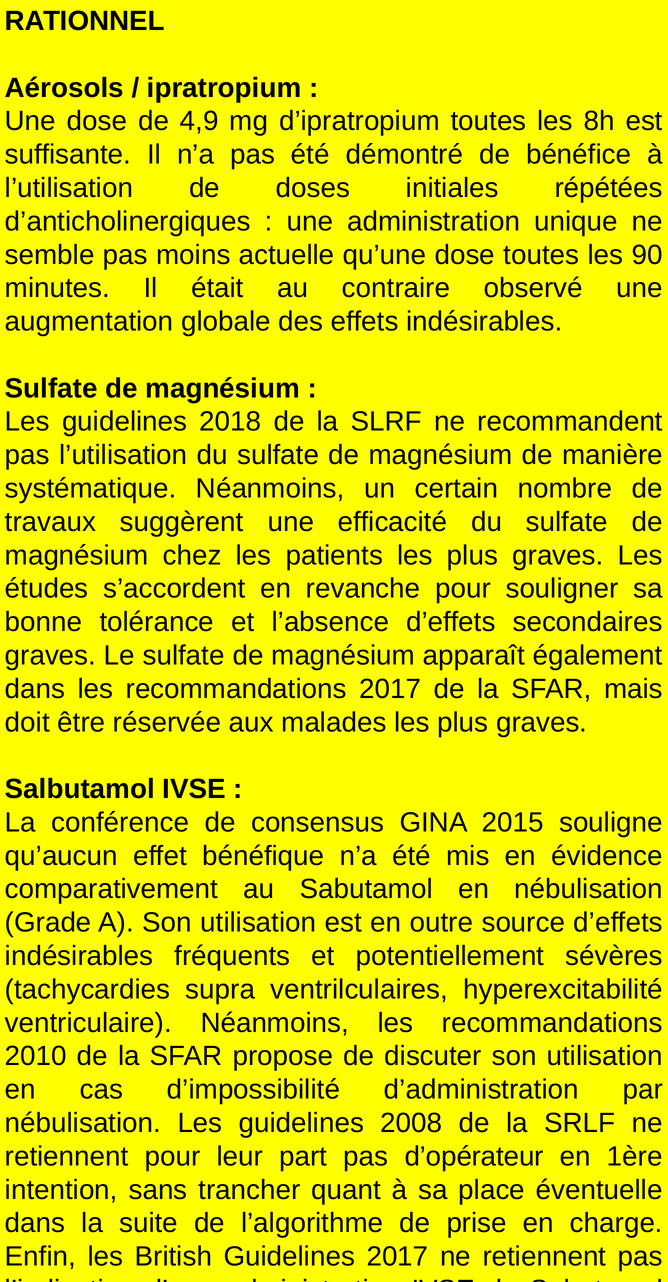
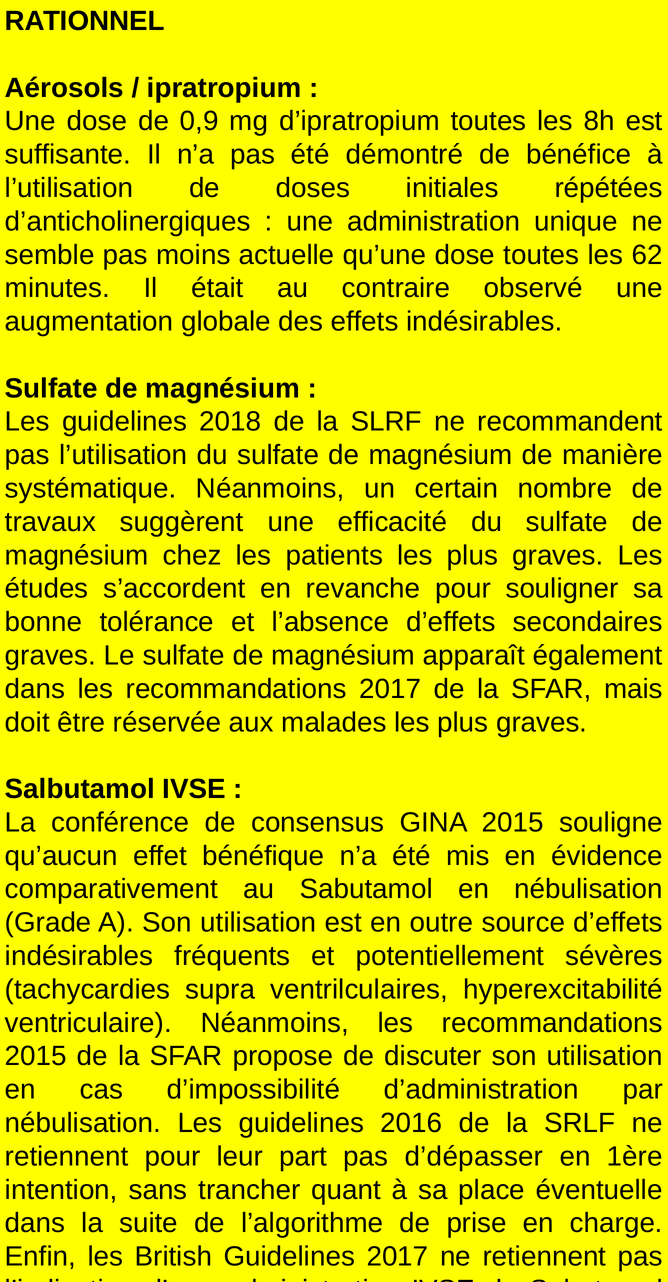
4,9: 4,9 -> 0,9 (199, 121)
90: 90 -> 62 (647, 255)
2010: 2010 -> 2015 (36, 1056)
2008: 2008 -> 2016 (411, 1123)
d’opérateur: d’opérateur -> d’dépasser (474, 1156)
